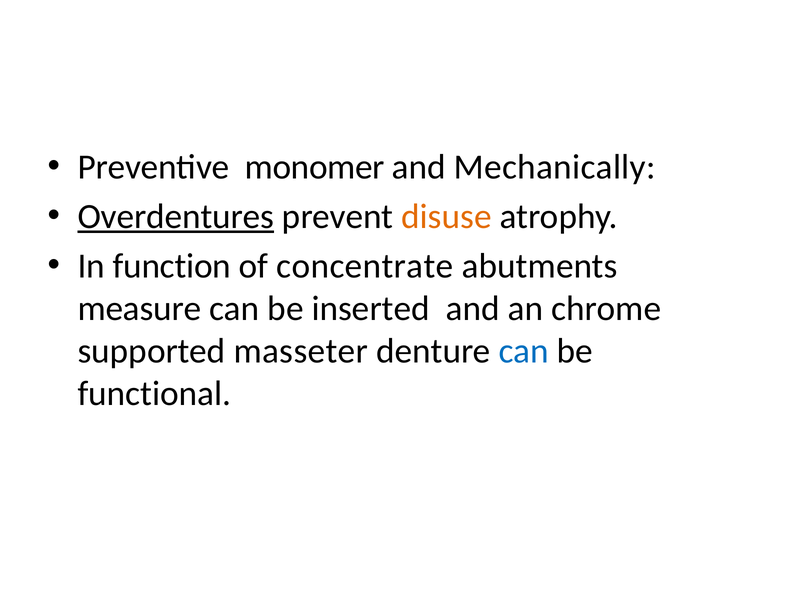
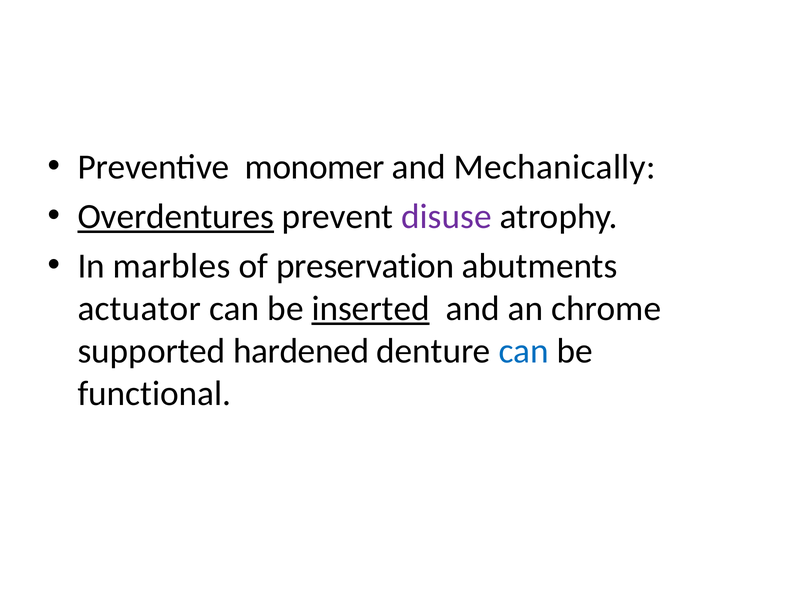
disuse colour: orange -> purple (446, 216)
function: function -> marbles (172, 266)
concentrate: concentrate -> preservation (365, 266)
measure: measure -> actuator (139, 308)
inserted underline: none -> present (371, 308)
masseter: masseter -> hardened (301, 351)
